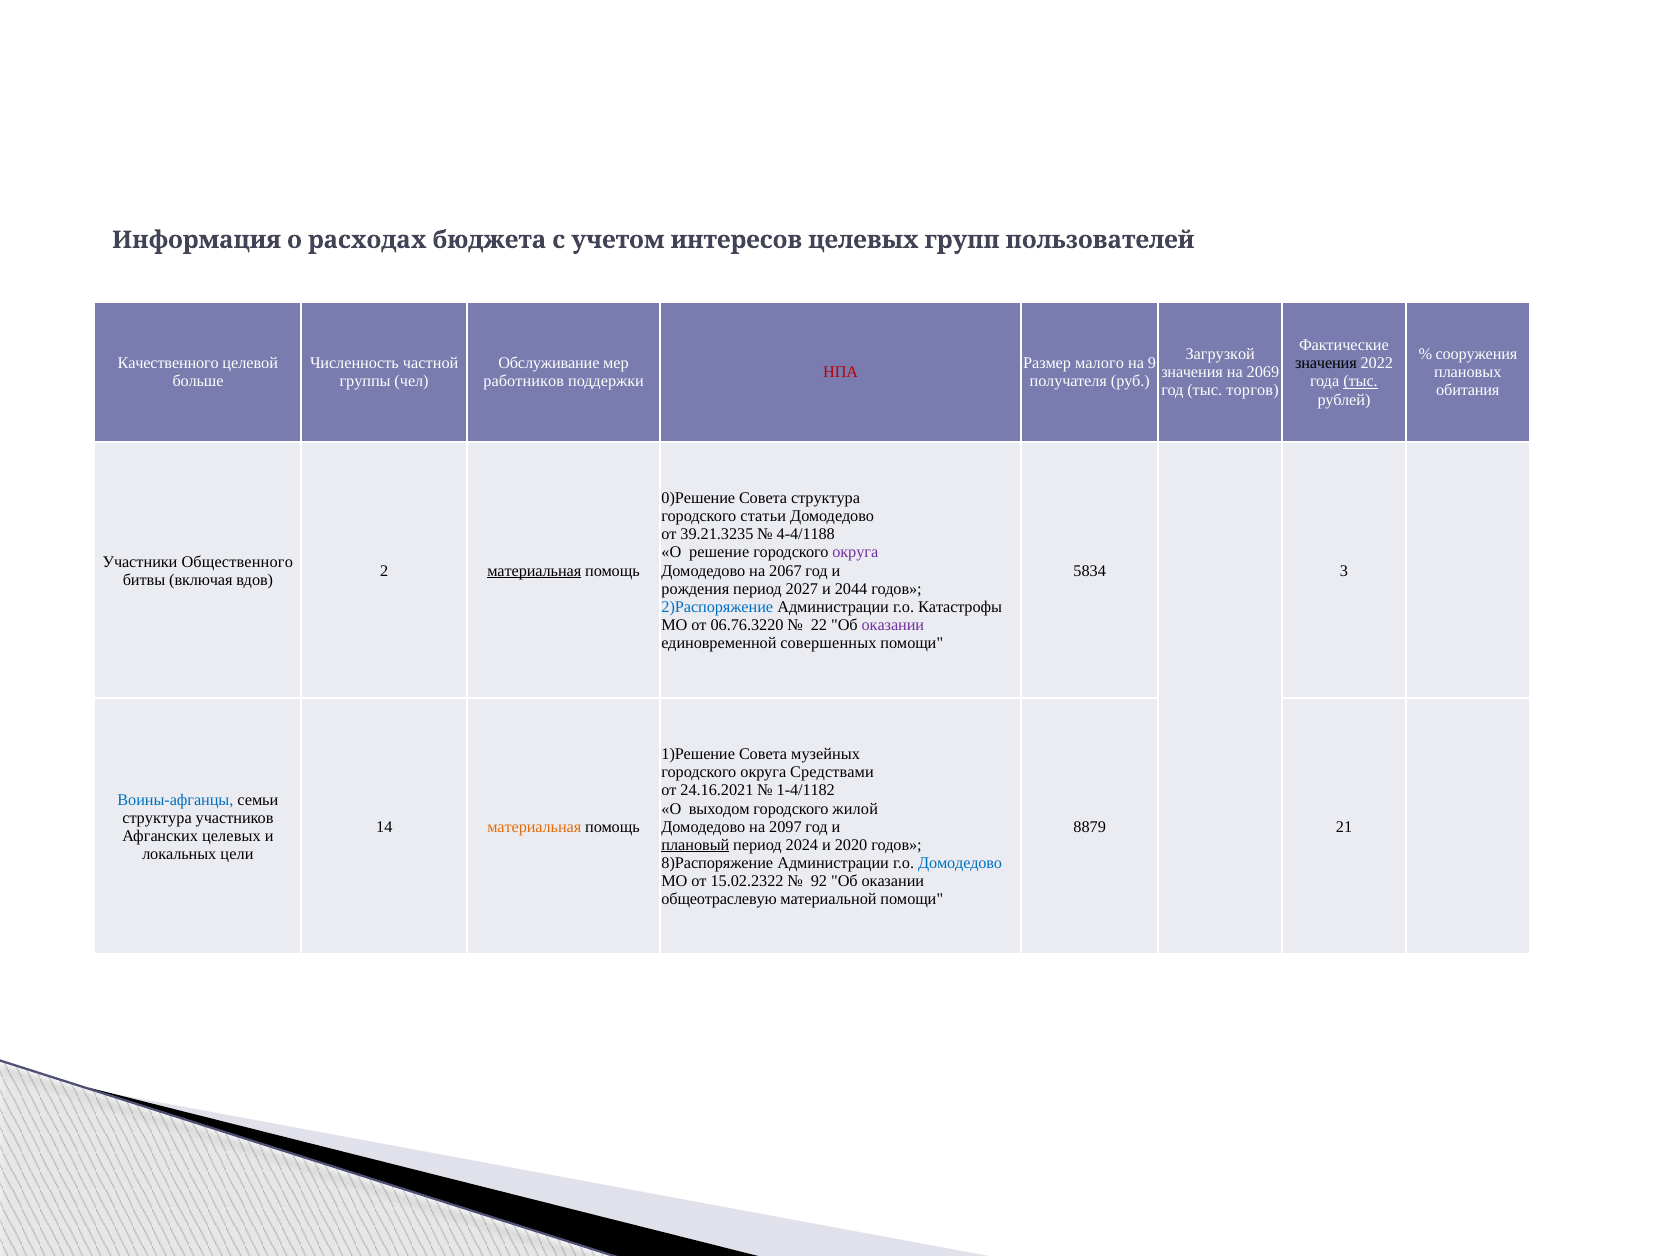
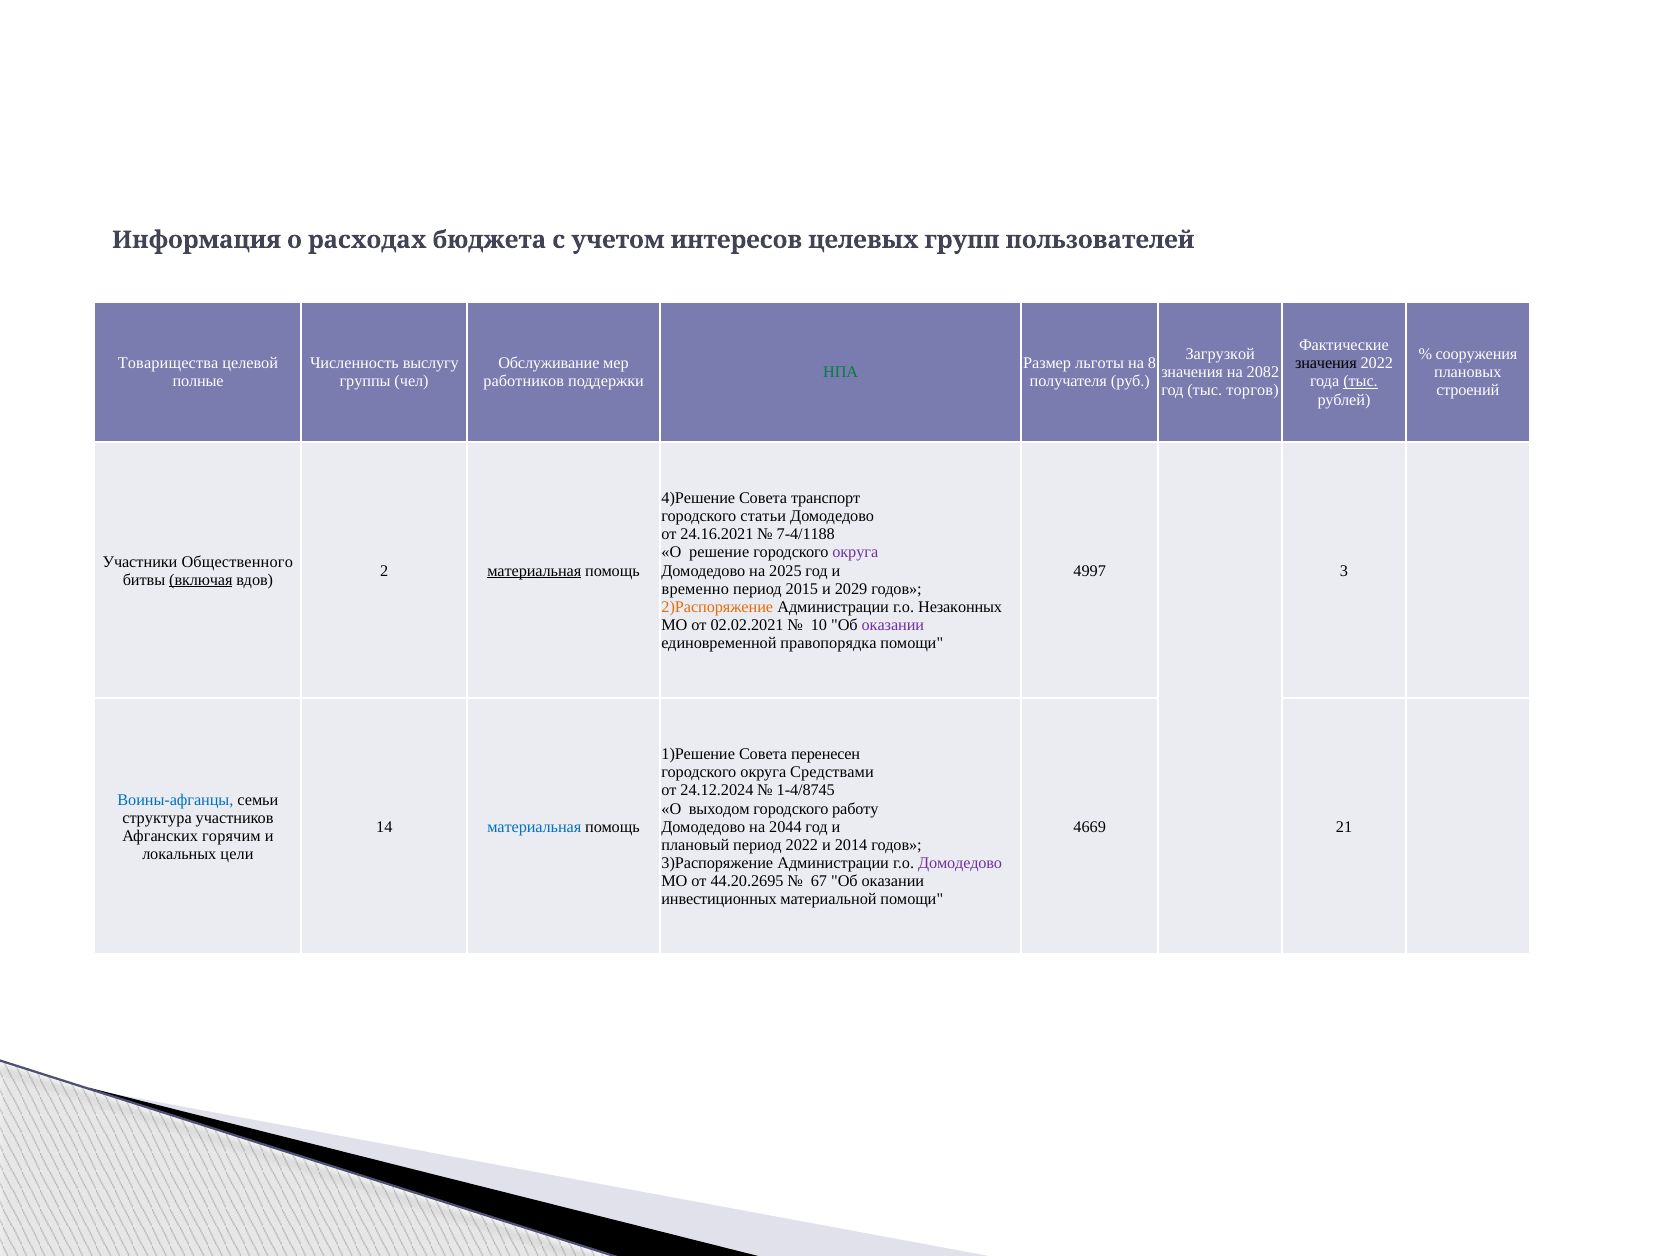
Качественного: Качественного -> Товарищества (168, 363)
частной: частной -> выслугу (431, 363)
малого: малого -> льготы (1100, 363)
9: 9 -> 8 (1152, 363)
НПА colour: red -> green (841, 372)
2069: 2069 -> 2082 (1263, 372)
больше: больше -> полные (198, 382)
обитания: обитания -> строений (1468, 391)
0)Решение: 0)Решение -> 4)Решение (698, 498)
Совета структура: структура -> транспорт (826, 498)
39.21.3235: 39.21.3235 -> 24.16.2021 (717, 535)
4-4/1188: 4-4/1188 -> 7-4/1188 (806, 535)
2067: 2067 -> 2025 (785, 571)
5834: 5834 -> 4997 (1090, 571)
включая underline: none -> present (201, 580)
рождения: рождения -> временно (695, 589)
2027: 2027 -> 2015 (802, 589)
2044: 2044 -> 2029 (851, 589)
2)Распоряжение colour: blue -> orange (717, 607)
Катастрофы: Катастрофы -> Незаконных (960, 607)
06.76.3220: 06.76.3220 -> 02.02.2021 (747, 625)
22: 22 -> 10 (819, 625)
совершенных: совершенных -> правопорядка (828, 643)
музейных: музейных -> перенесен (826, 754)
24.16.2021: 24.16.2021 -> 24.12.2024 (717, 791)
1-4/1182: 1-4/1182 -> 1-4/8745 (806, 791)
жилой: жилой -> работу (855, 809)
материальная colour: orange -> blue (534, 827)
2097: 2097 -> 2044 (785, 827)
8879: 8879 -> 4669 (1090, 827)
целевых: целевых -> горячим (231, 836)
плановый underline: present -> none (695, 845)
период 2024: 2024 -> 2022 (802, 845)
2020: 2020 -> 2014 (851, 845)
8)Распоряжение: 8)Распоряжение -> 3)Распоряжение (717, 863)
Домодедово colour: blue -> purple (960, 863)
15.02.2322: 15.02.2322 -> 44.20.2695 (747, 881)
92: 92 -> 67 (819, 881)
общеотраслевую: общеотраслевую -> инвестиционных (719, 900)
